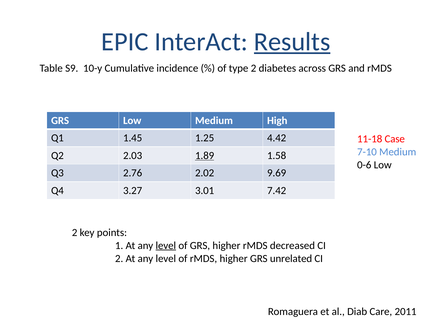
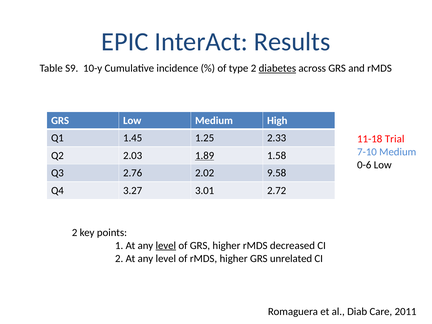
Results underline: present -> none (292, 42)
diabetes underline: none -> present (277, 68)
4.42: 4.42 -> 2.33 (277, 138)
Case: Case -> Trial (395, 139)
9.69: 9.69 -> 9.58 (277, 173)
7.42: 7.42 -> 2.72 (277, 191)
